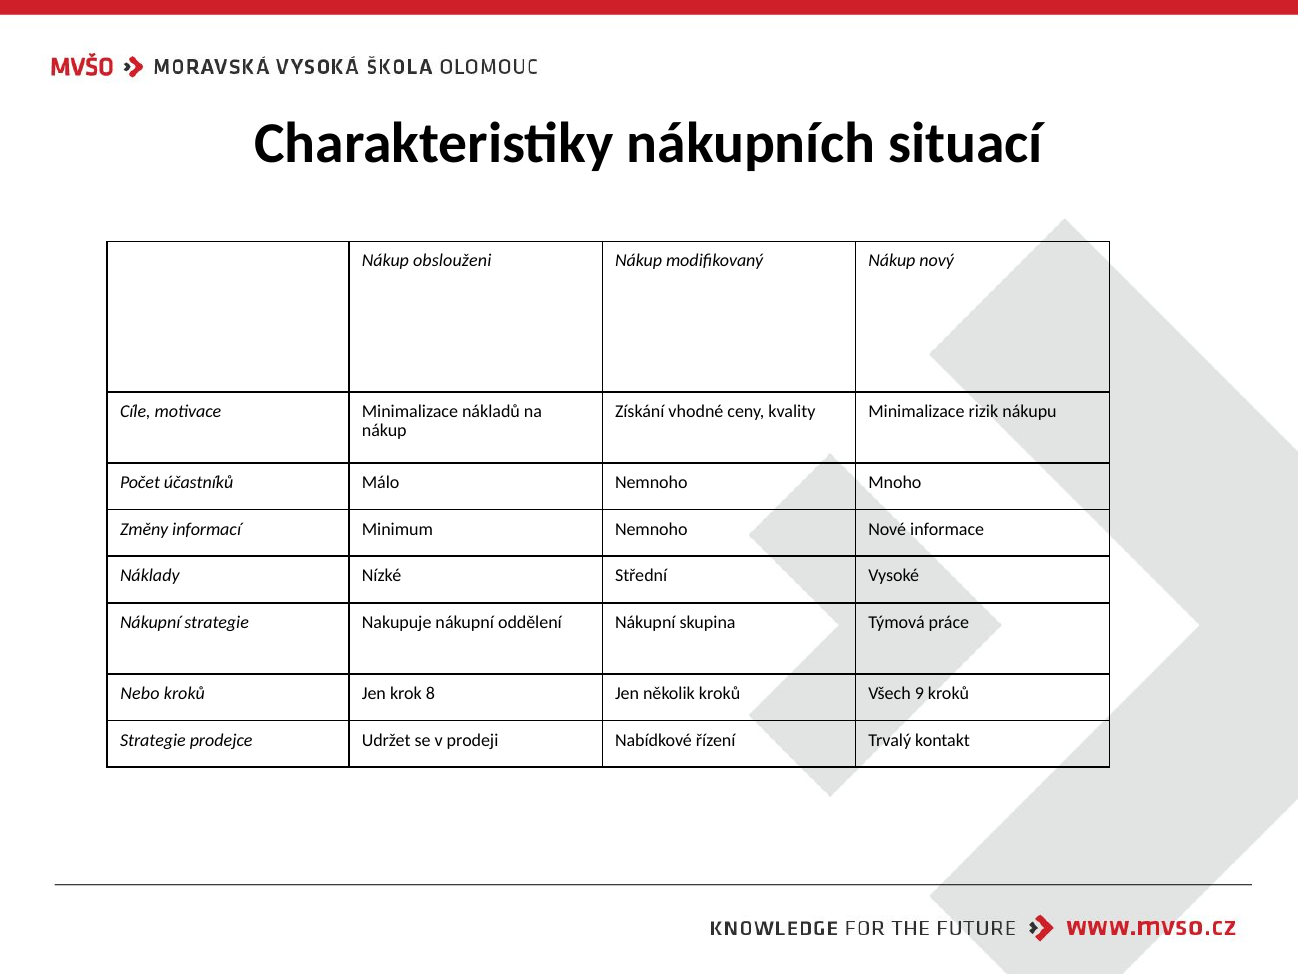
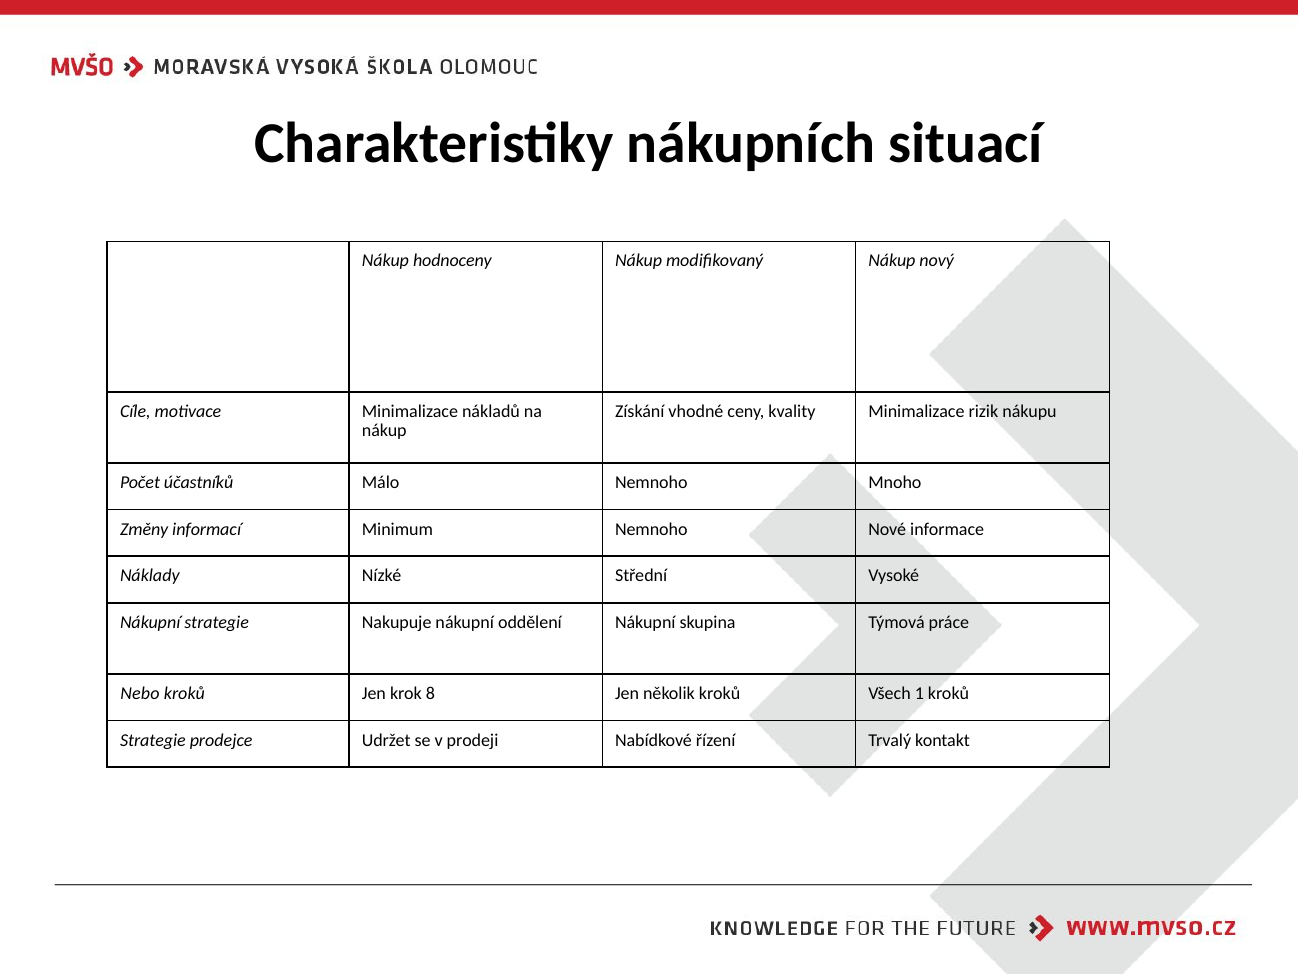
obslouženi: obslouženi -> hodnoceny (452, 261)
9: 9 -> 1 (919, 693)
